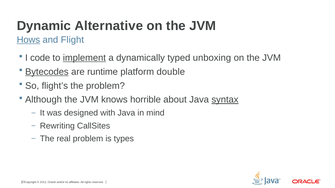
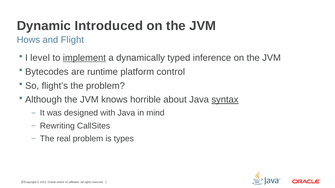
Alternative: Alternative -> Introduced (109, 26)
Hows underline: present -> none (28, 40)
code: code -> level (40, 58)
unboxing: unboxing -> inference (212, 58)
Bytecodes underline: present -> none (47, 72)
double: double -> control (171, 72)
